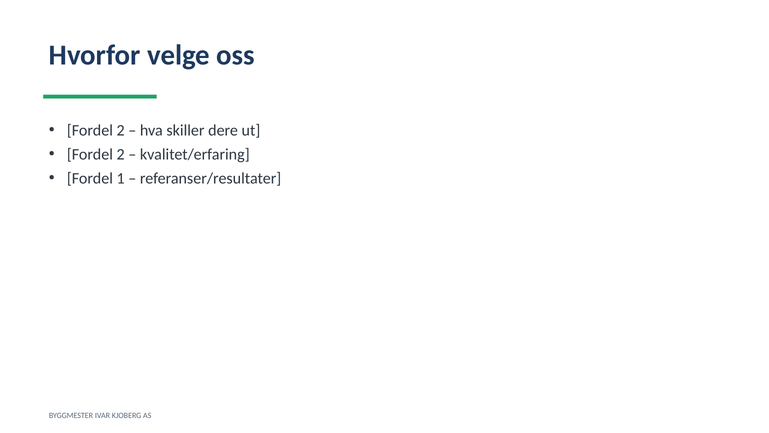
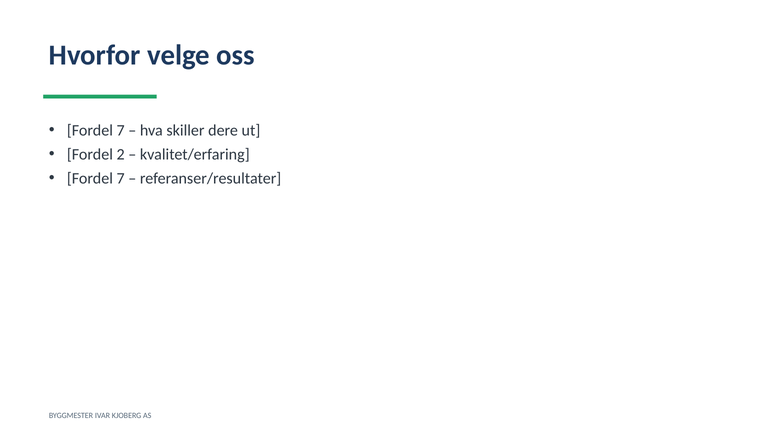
2: 2 -> 7 (121, 130)
1: 1 -> 7 (121, 178)
